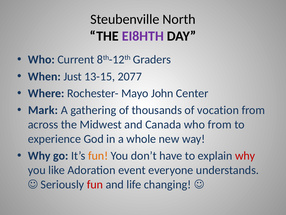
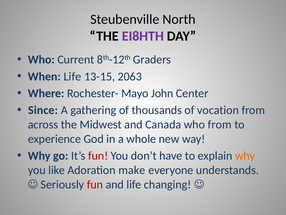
When Just: Just -> Life (72, 76)
2077: 2077 -> 2063 (130, 76)
Mark: Mark -> Since (43, 110)
fun colour: orange -> red (98, 155)
why colour: red -> orange (245, 155)
event: event -> make (132, 170)
